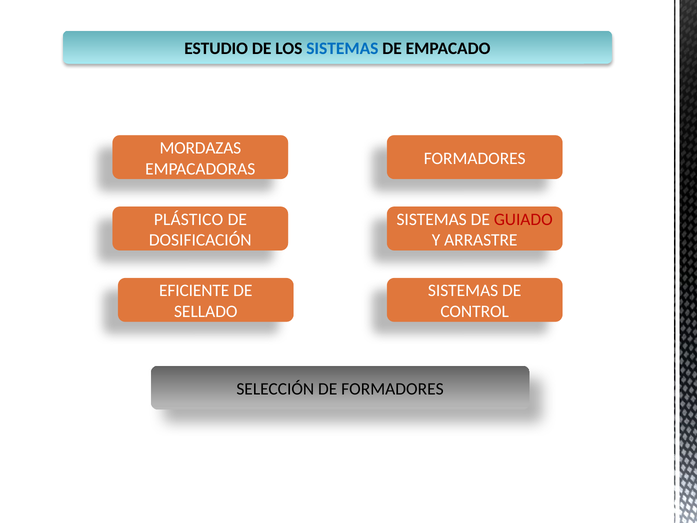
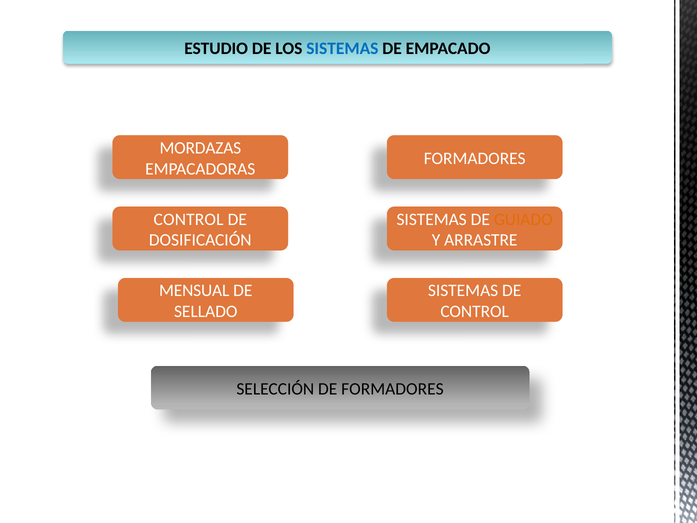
PLÁSTICO: PLÁSTICO -> CONTROL (189, 219)
GUIADO colour: red -> orange (523, 219)
EFICIENTE: EFICIENTE -> MENSUAL (194, 291)
